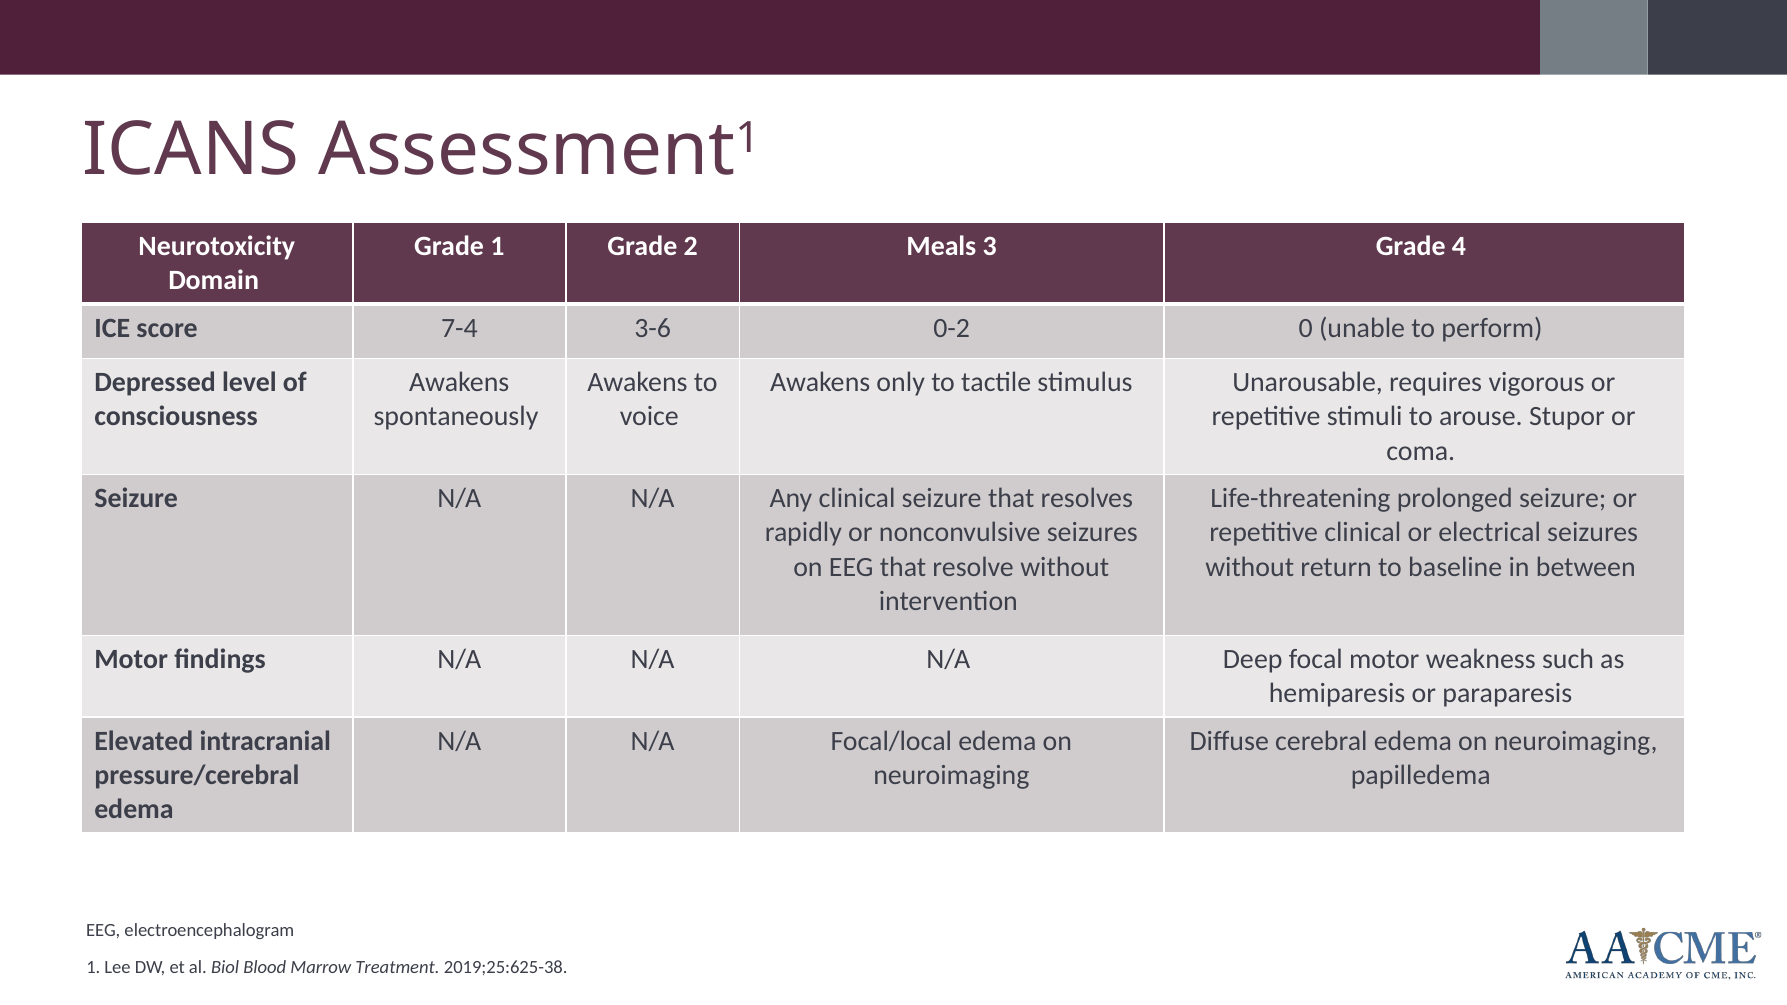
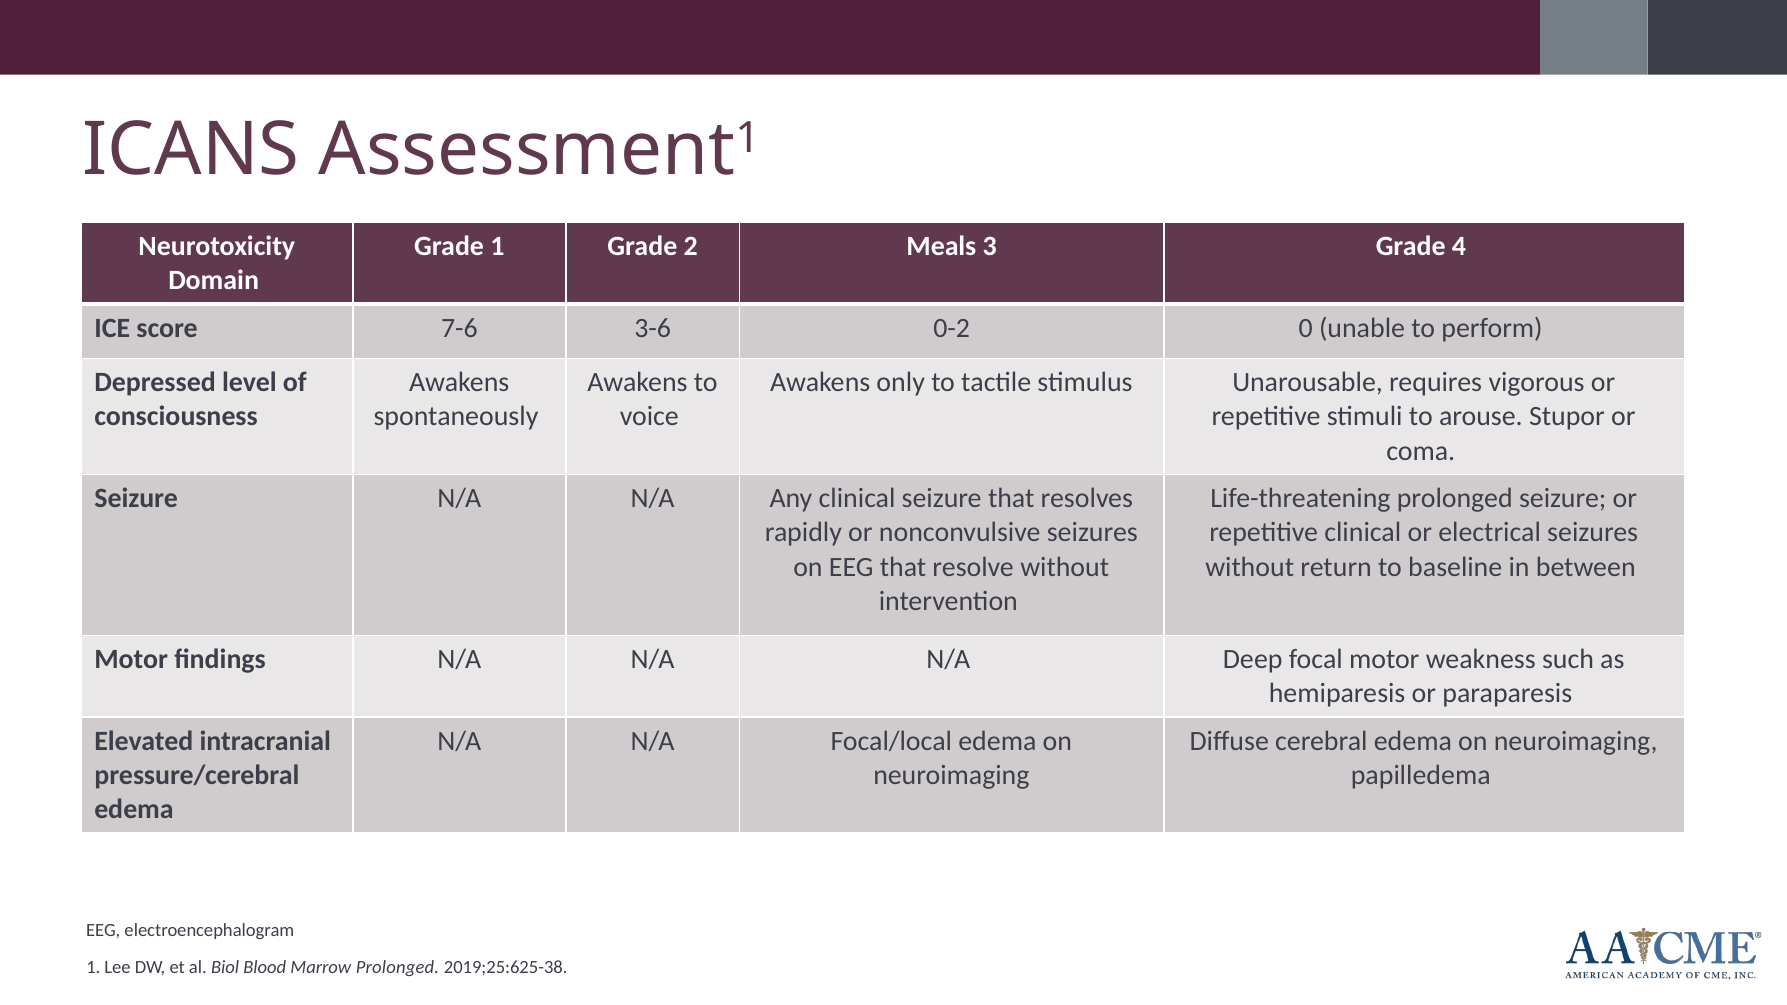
7-4: 7-4 -> 7-6 (459, 328)
Marrow Treatment: Treatment -> Prolonged (397, 968)
